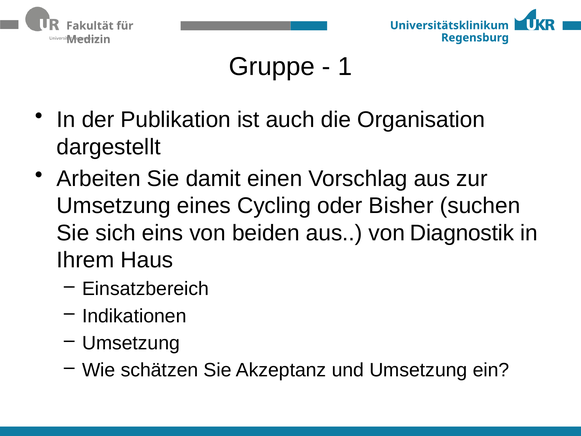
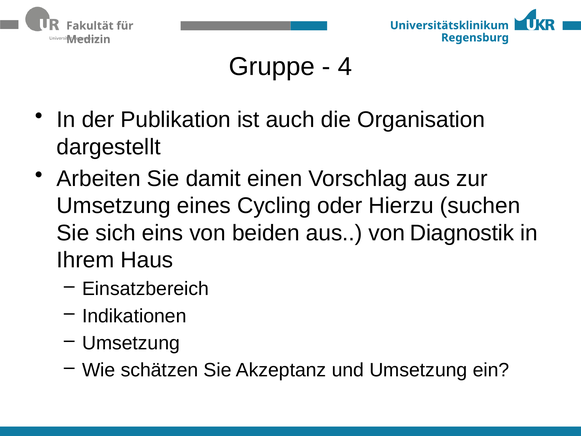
1: 1 -> 4 (345, 67)
Bisher: Bisher -> Hierzu (401, 206)
